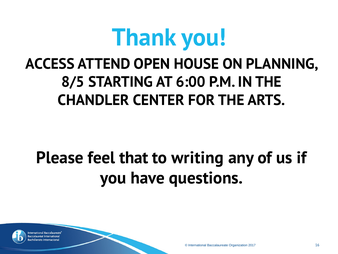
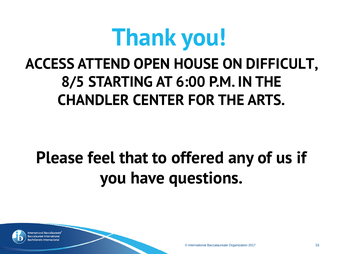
PLANNING: PLANNING -> DIFFICULT (282, 64)
writing: writing -> offered (198, 157)
